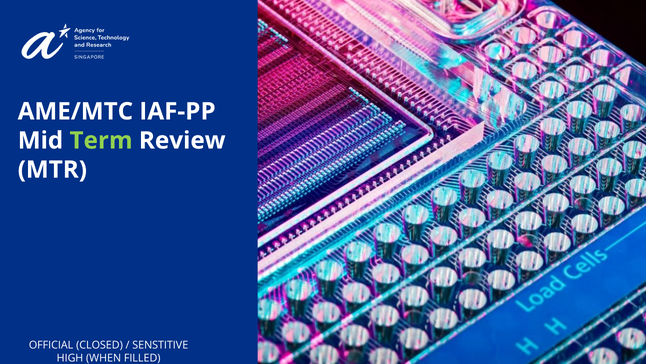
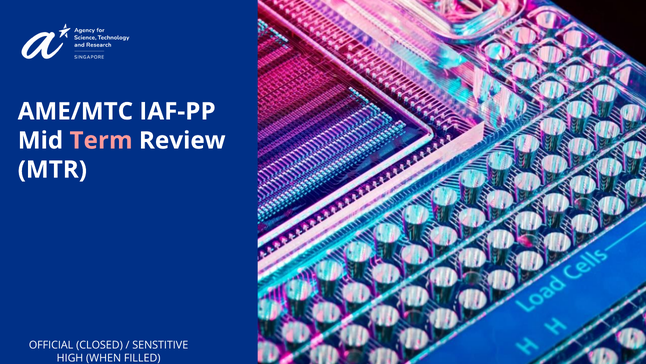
Term colour: light green -> pink (101, 140)
